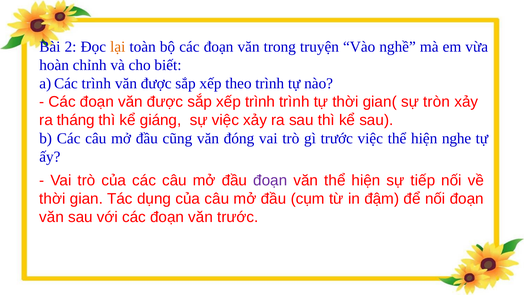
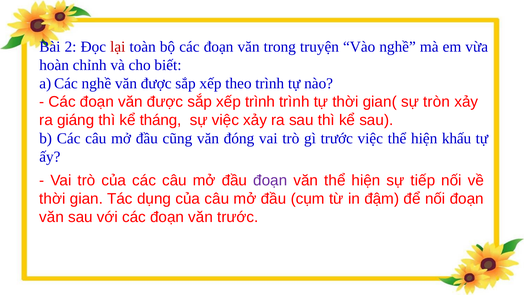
lại colour: orange -> red (118, 47)
trình: trình -> nghề (96, 83)
tháng: tháng -> giáng (76, 120)
giáng: giáng -> tháng (161, 120)
nghe: nghe -> khấu (457, 138)
